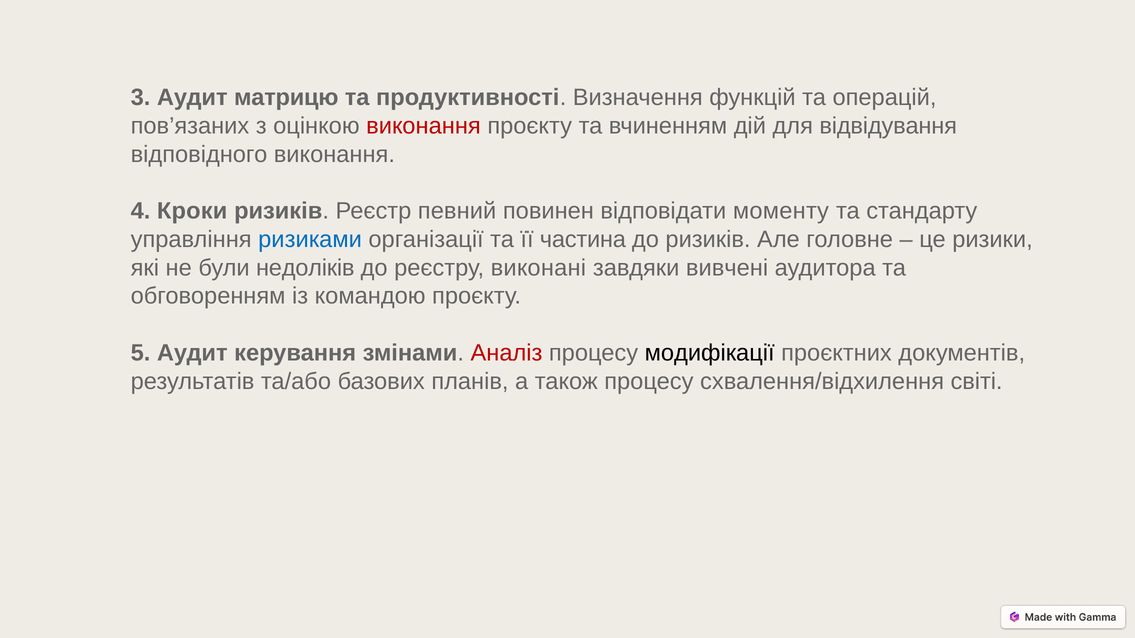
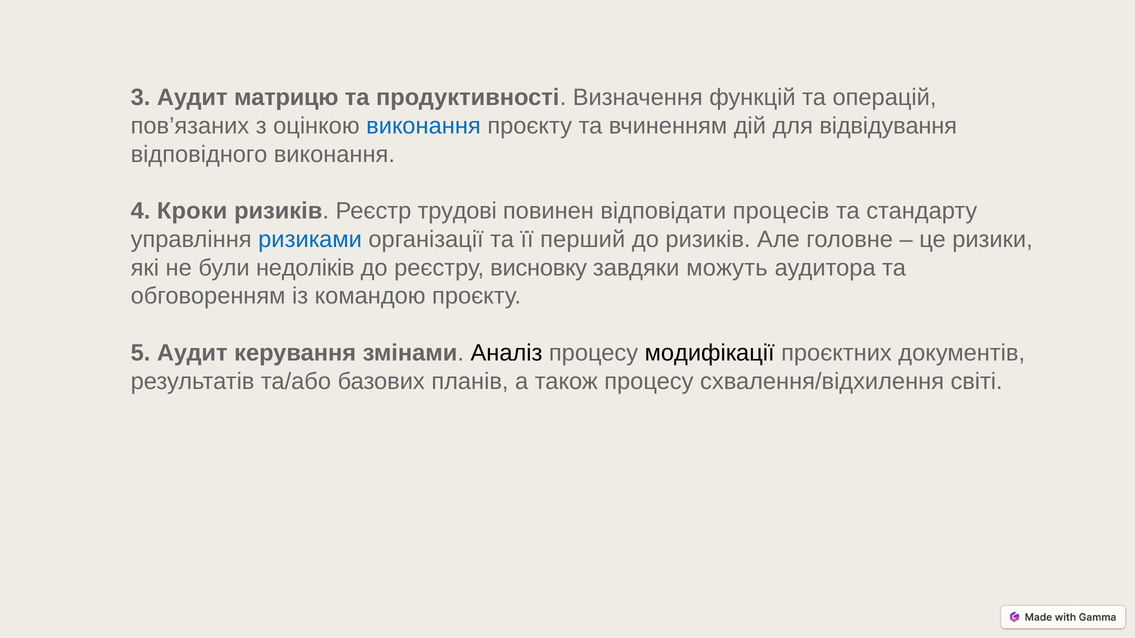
виконання colour: red -> blue (423, 126)
певний: певний -> трудові (457, 211)
моменту: моменту -> процесів (781, 211)
частина: частина -> перший (583, 240)
виконані: виконані -> висновку (539, 268)
вивчені: вивчені -> можуть (727, 268)
Аналіз colour: red -> black (506, 353)
